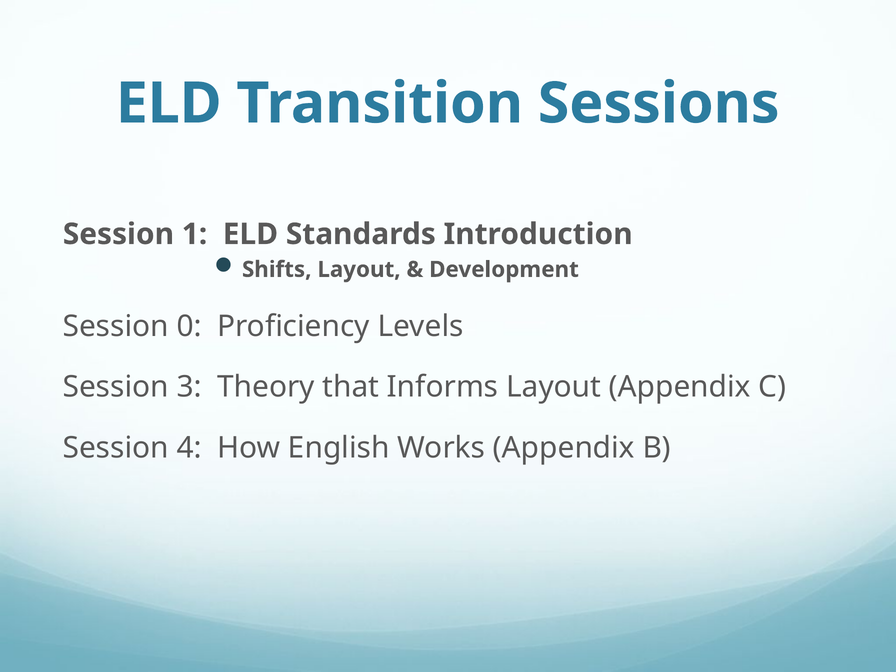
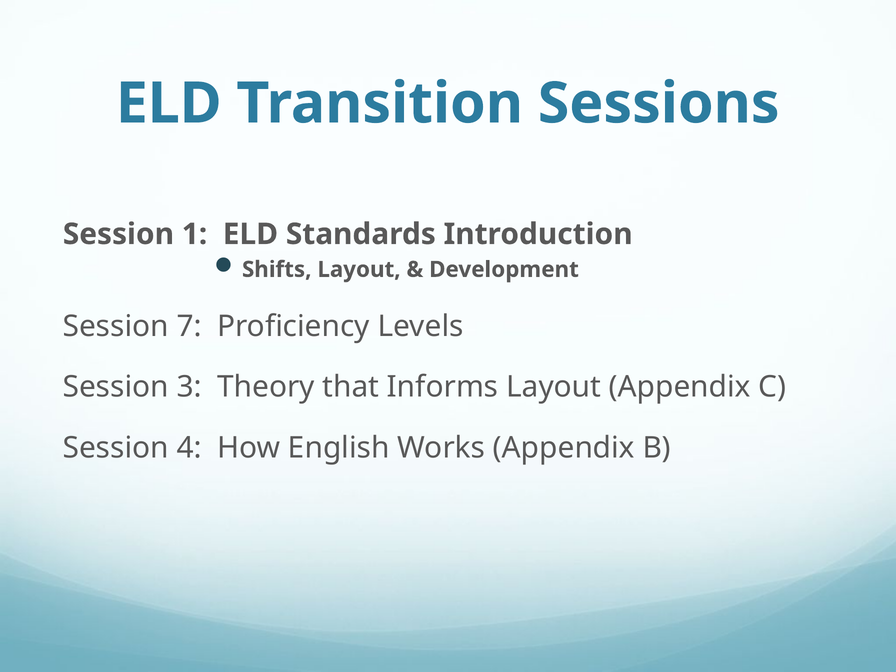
0: 0 -> 7 (189, 326)
